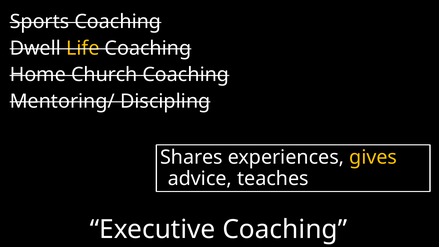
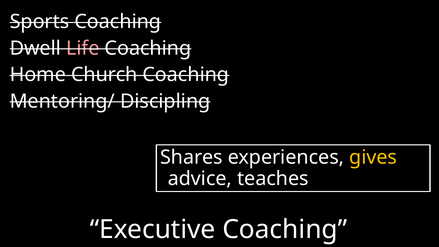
Life colour: yellow -> pink (83, 48)
